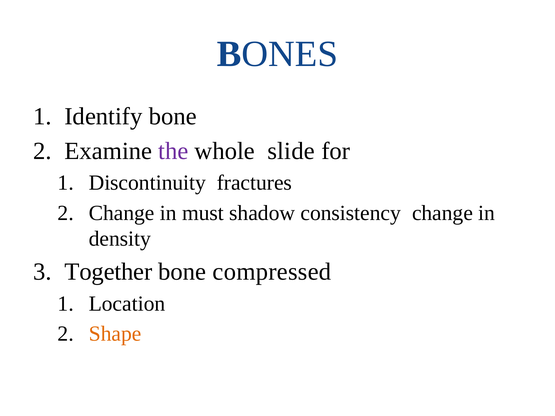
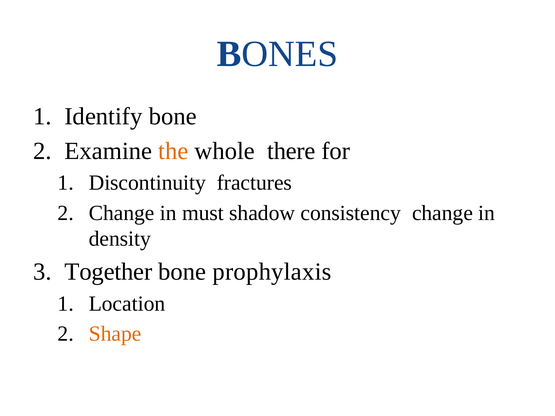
the colour: purple -> orange (173, 151)
slide: slide -> there (291, 151)
compressed: compressed -> prophylaxis (272, 272)
